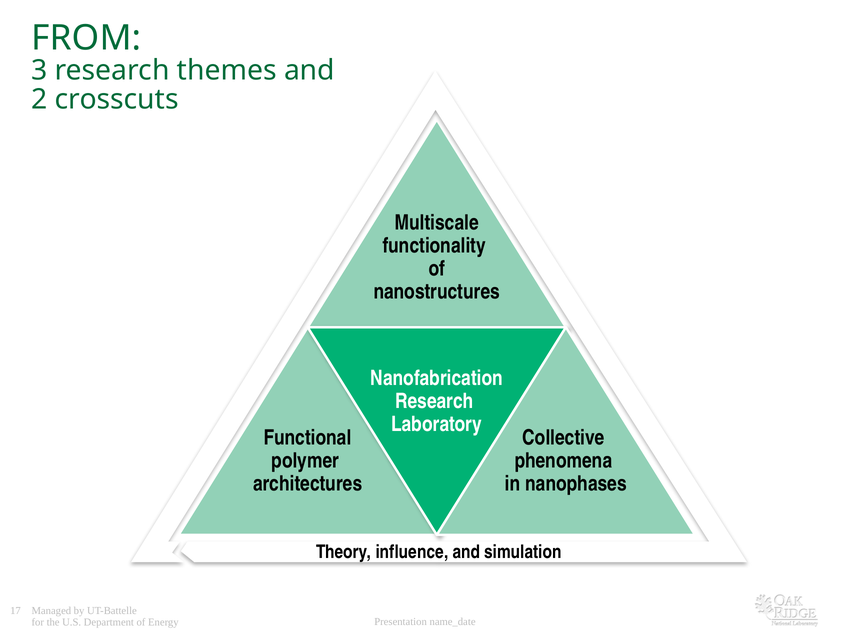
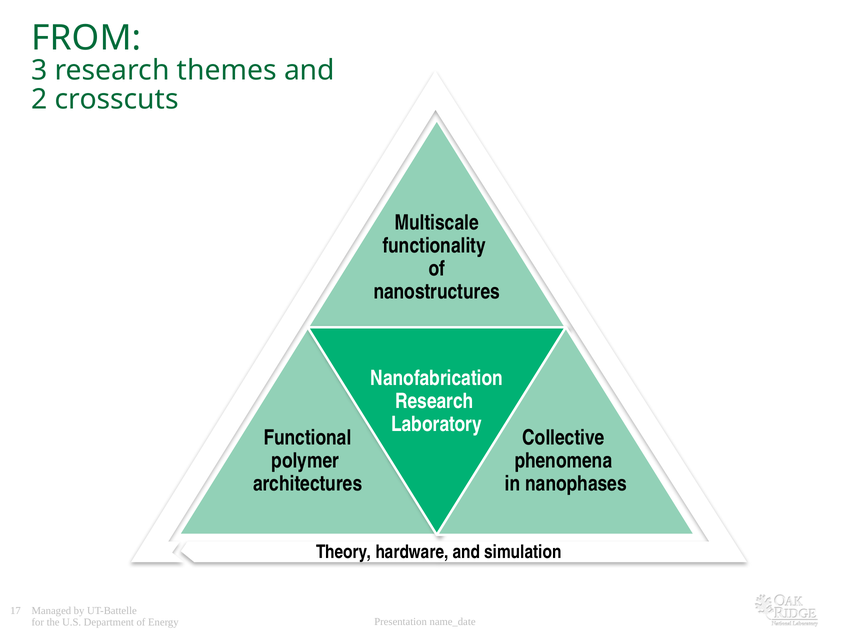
influence: influence -> hardware (412, 553)
